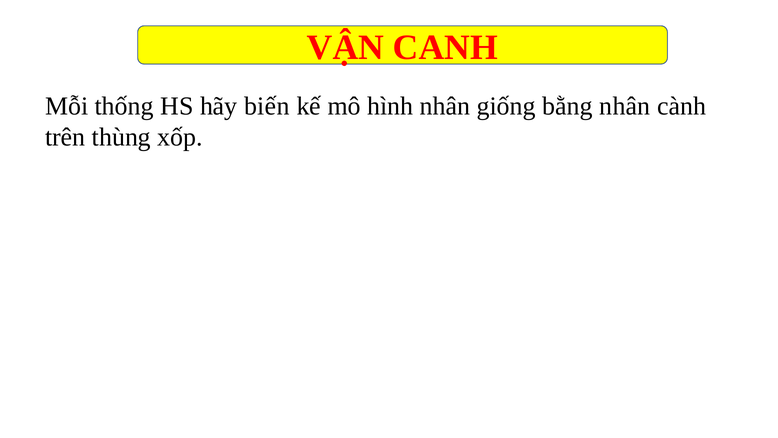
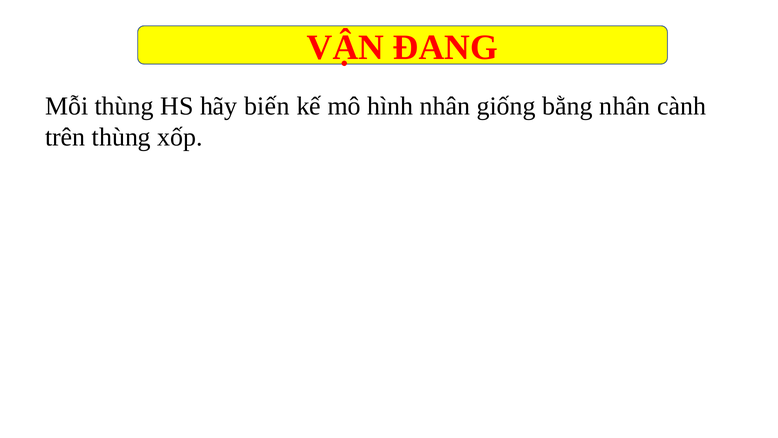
CANH: CANH -> ĐANG (445, 47)
Mỗi thống: thống -> thùng (124, 106)
